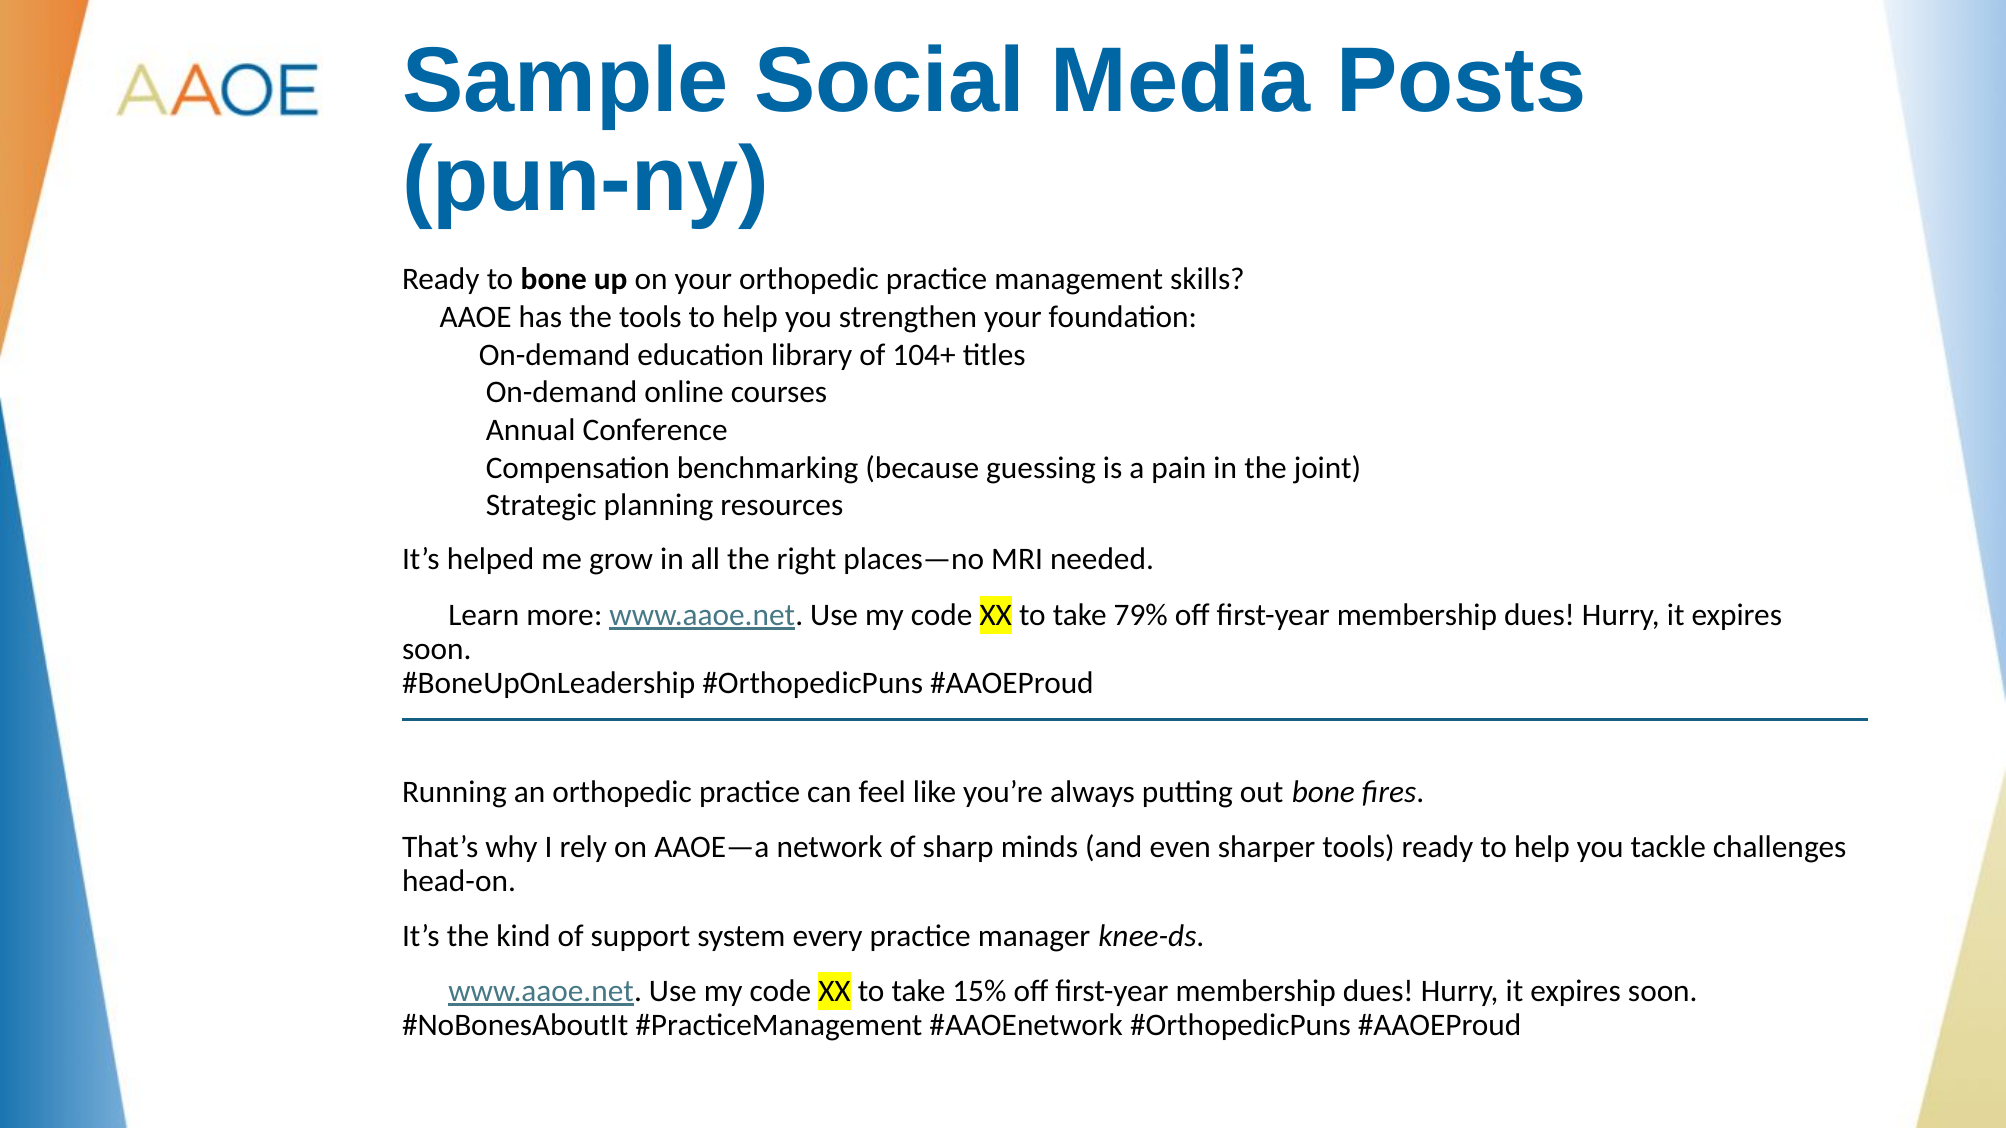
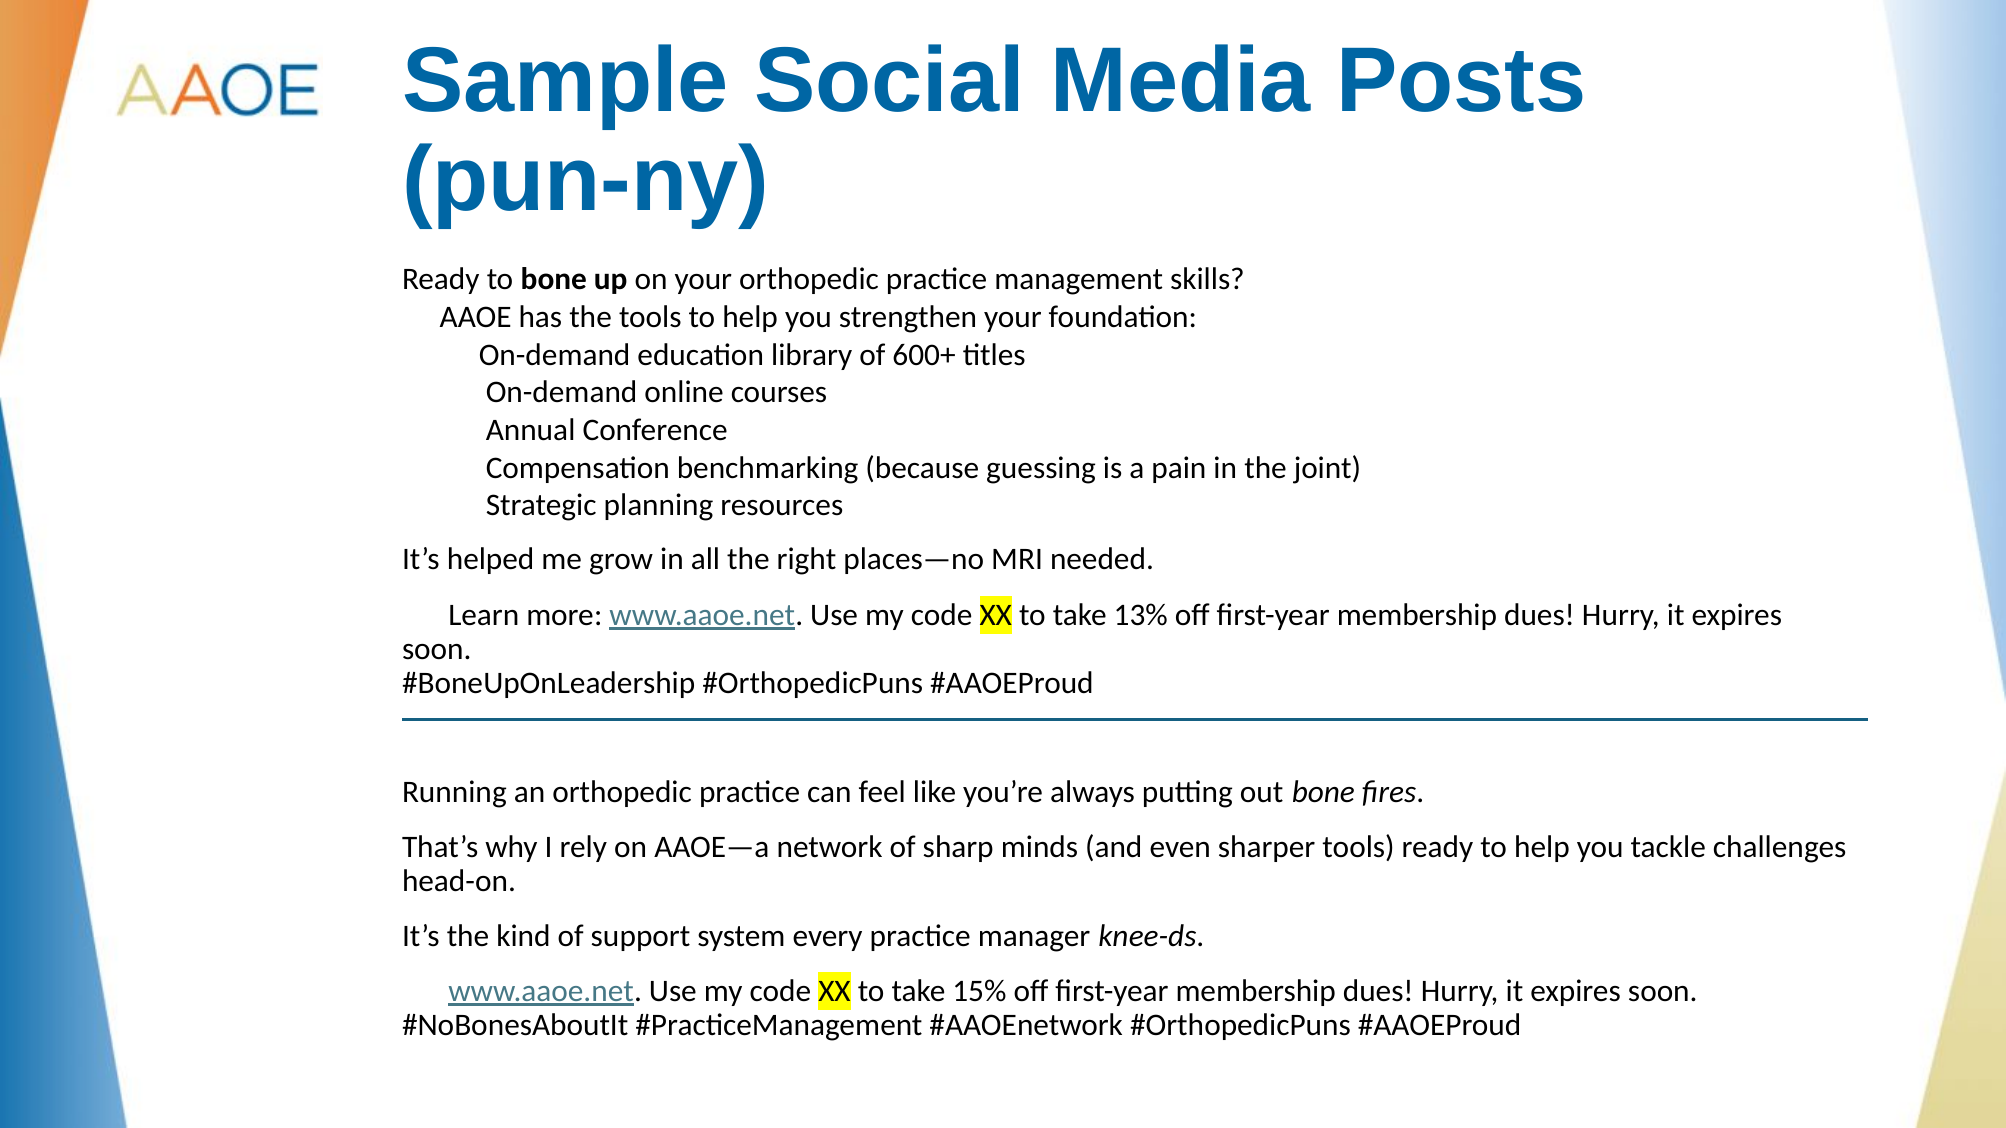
104+: 104+ -> 600+ (924, 355)
79%: 79% -> 13% (1141, 615)
